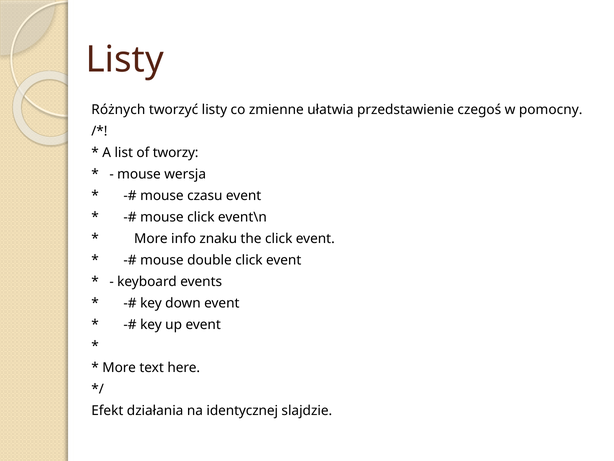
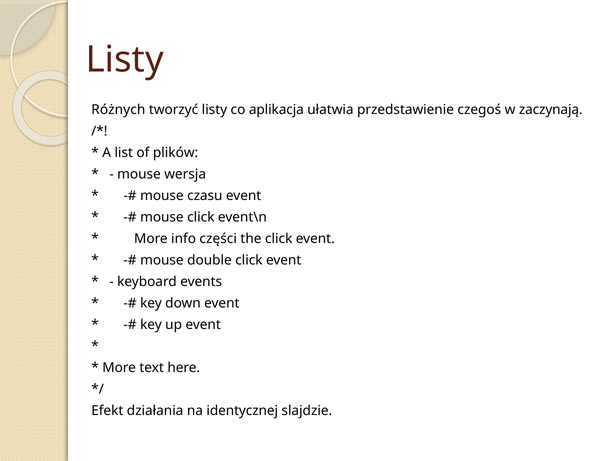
zmienne: zmienne -> aplikacja (276, 109)
pomocny: pomocny -> zaczynają (551, 109)
tworzy: tworzy -> plików (176, 152)
znaku: znaku -> części (218, 238)
